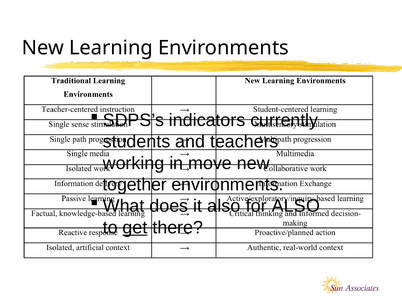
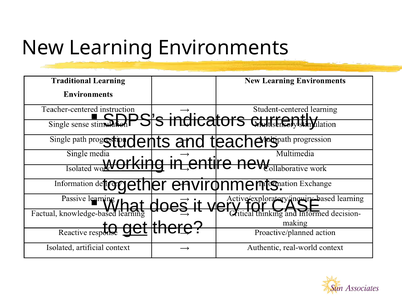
working underline: none -> present (134, 163)
move: move -> entire (210, 163)
it also: also -> very (224, 206)
for ALSO: ALSO -> CASE (296, 206)
